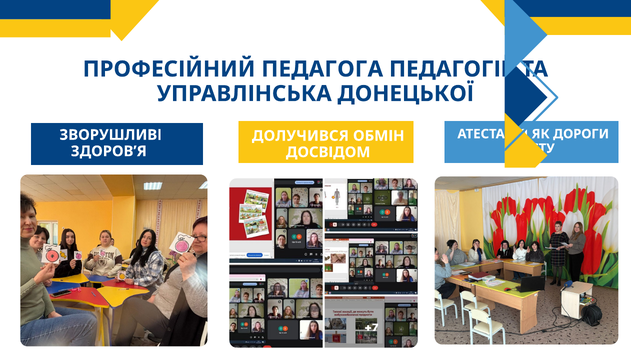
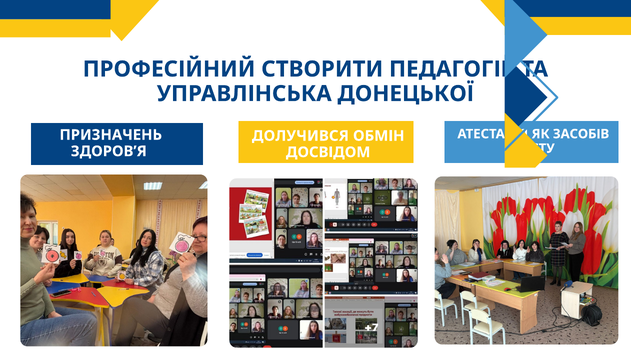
ПЕДАГОГА: ПЕДАГОГА -> СТВОРИТИ (322, 69)
ДОРОГИ: ДОРОГИ -> ЗАСОБІВ (581, 134)
ЗВОРУШЛИВІ: ЗВОРУШЛИВІ -> ПРИЗНАЧЕНЬ (111, 135)
